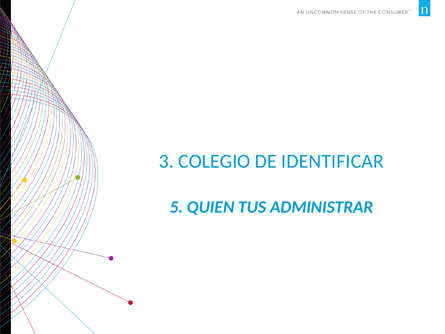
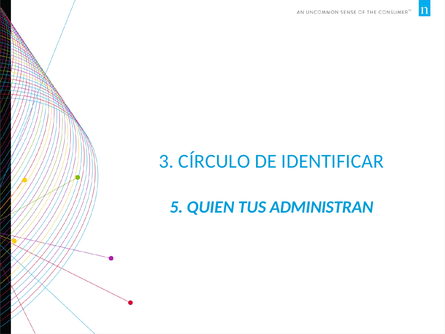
COLEGIO: COLEGIO -> CÍRCULO (214, 161)
ADMINISTRAR: ADMINISTRAR -> ADMINISTRAN (322, 207)
